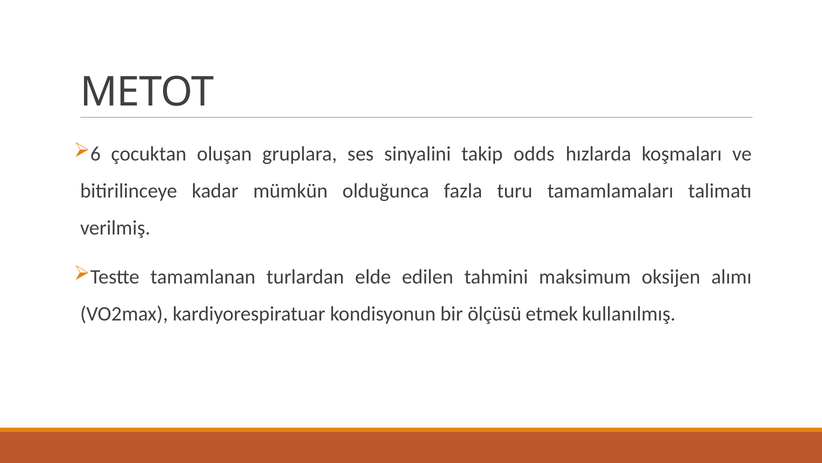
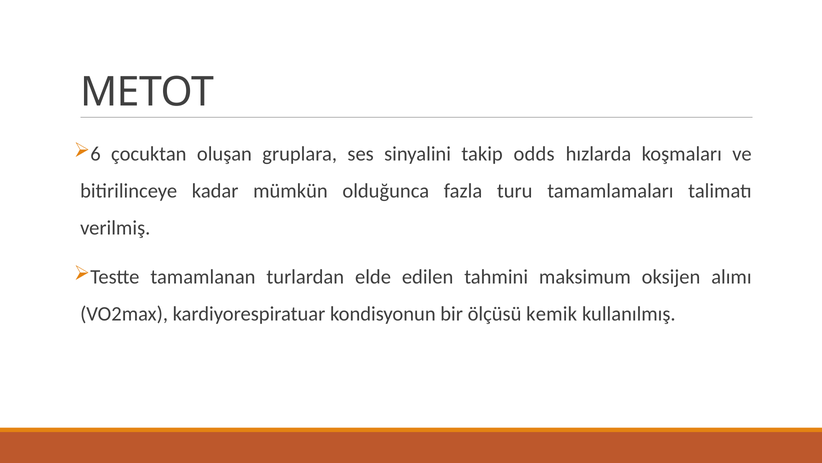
etmek: etmek -> kemik (552, 314)
